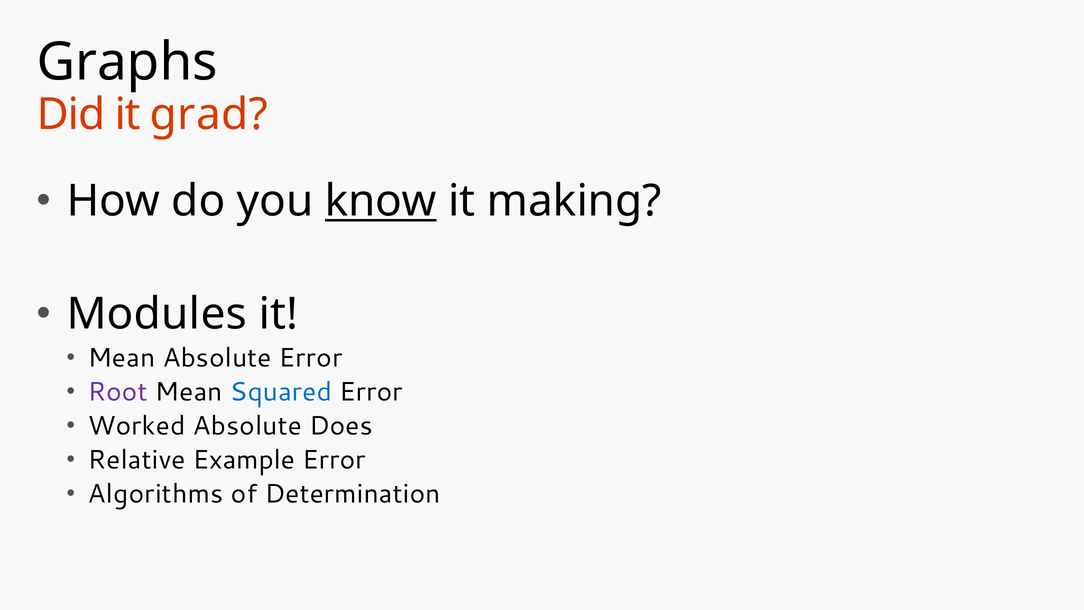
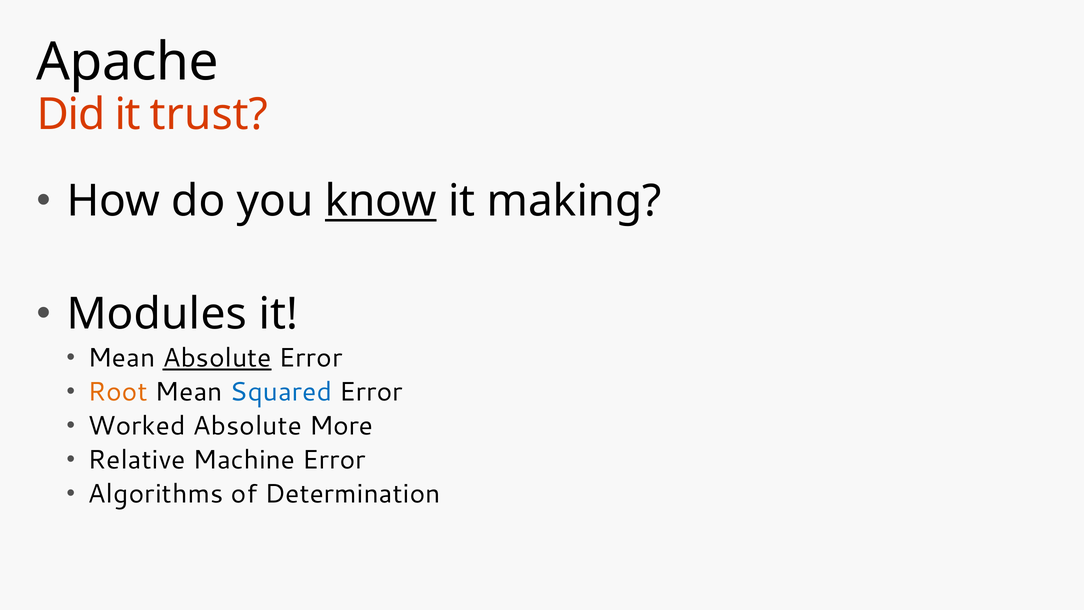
Graphs: Graphs -> Apache (128, 62)
grad: grad -> trust (209, 115)
Absolute underline: none -> present (217, 358)
Root colour: purple -> orange (118, 392)
Does: Does -> More (341, 426)
Example: Example -> Machine (244, 460)
